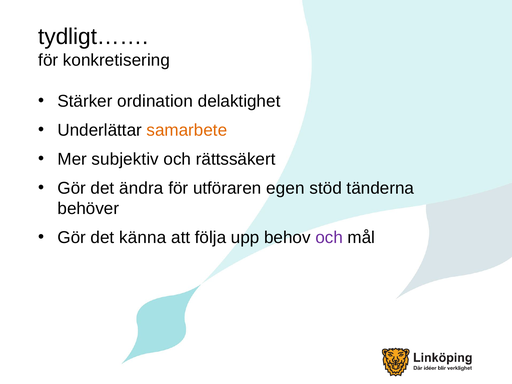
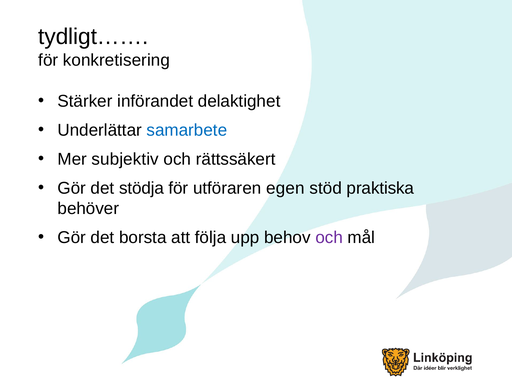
ordination: ordination -> införandet (155, 101)
samarbete colour: orange -> blue (187, 130)
ändra: ändra -> stödja (141, 188)
tänderna: tänderna -> praktiska (380, 188)
känna: känna -> borsta (143, 238)
